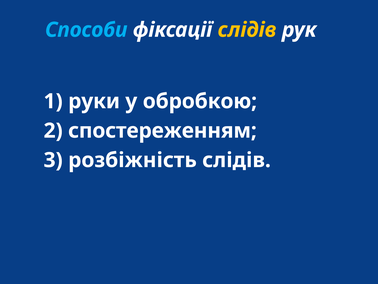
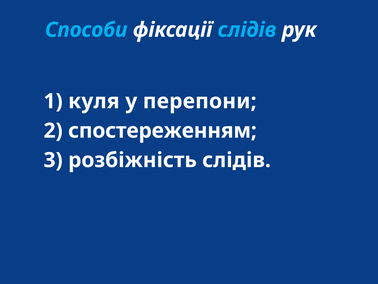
слідів colour: yellow -> light blue (247, 30)
руки: руки -> куля (94, 101)
обробкою: обробкою -> перепони (200, 101)
